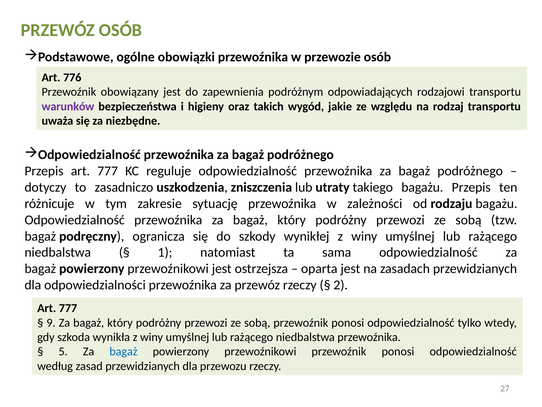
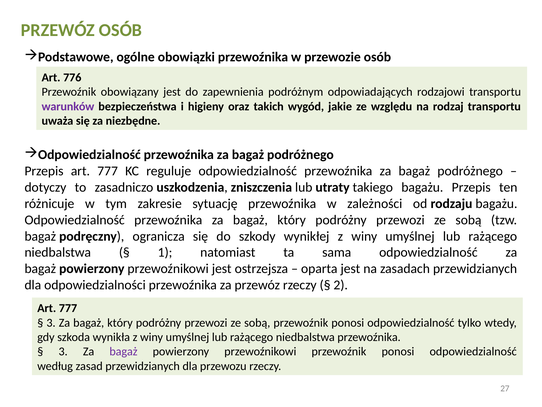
9: 9 -> 3 (51, 322)
5: 5 -> 3 (63, 351)
bagaż colour: blue -> purple (123, 351)
